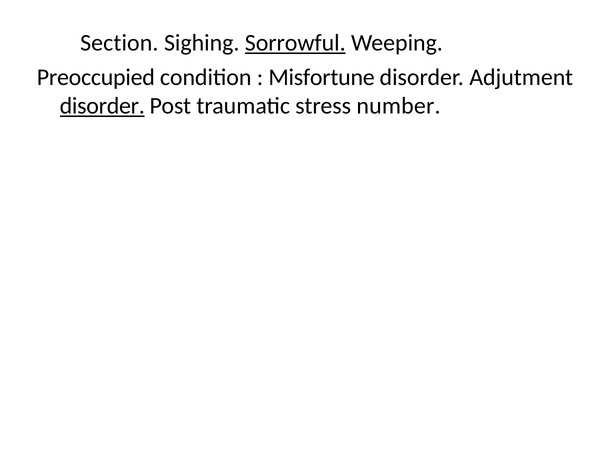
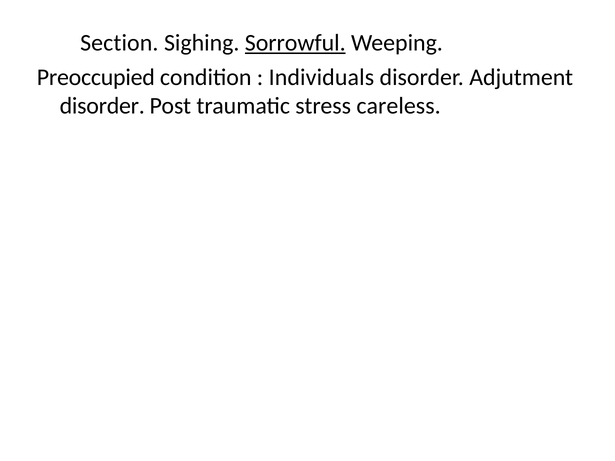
Misfortune: Misfortune -> Individuals (321, 77)
disorder underline: present -> none (102, 106)
number: number -> careless (399, 106)
